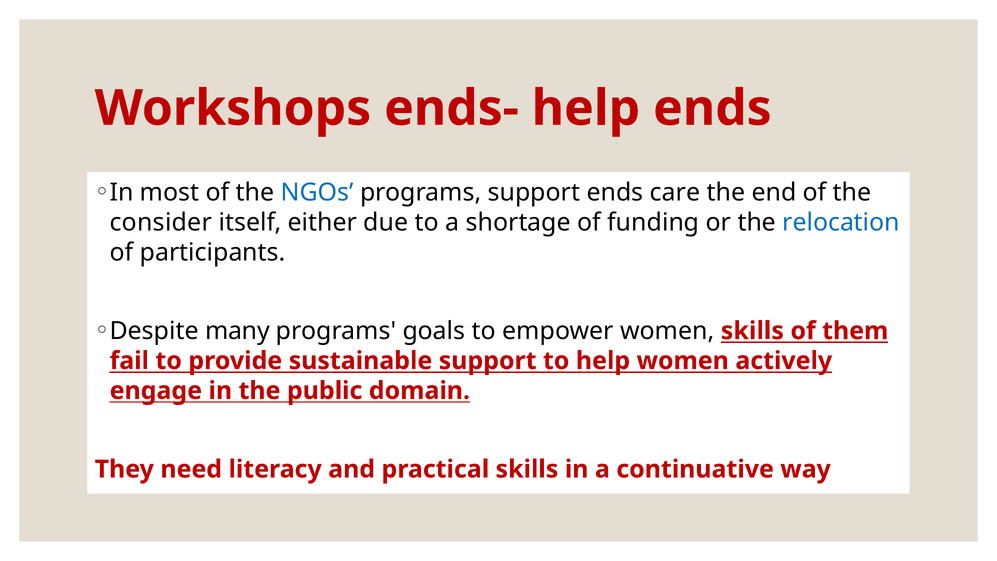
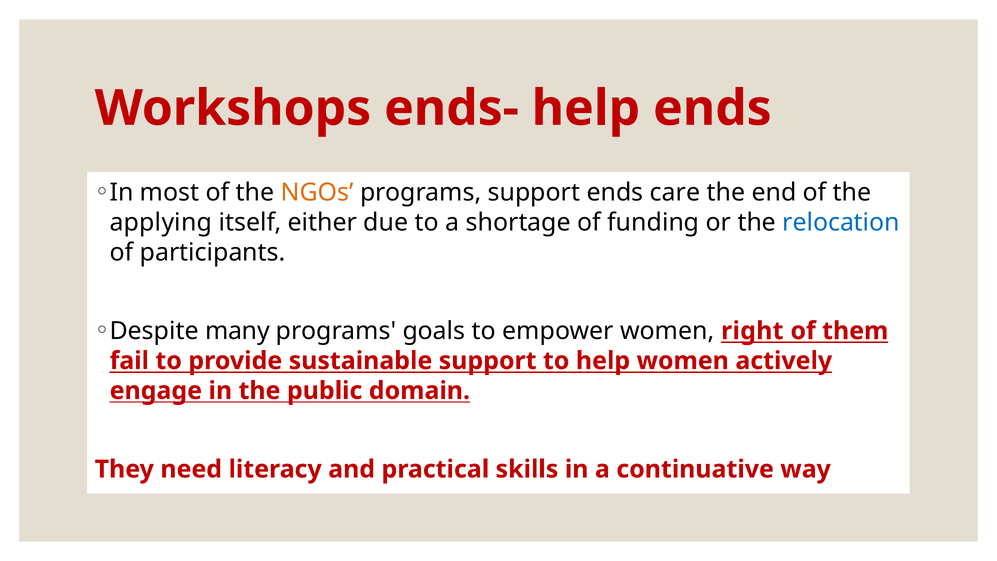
NGOs colour: blue -> orange (317, 192)
consider: consider -> applying (161, 222)
women skills: skills -> right (752, 331)
